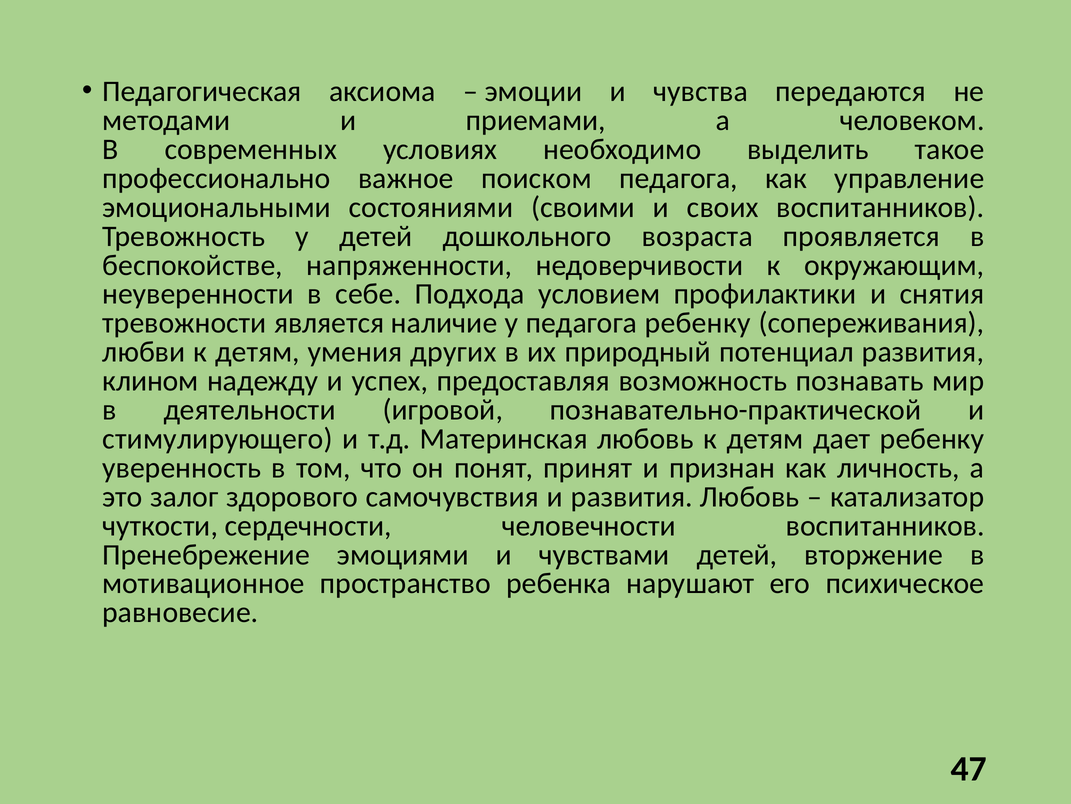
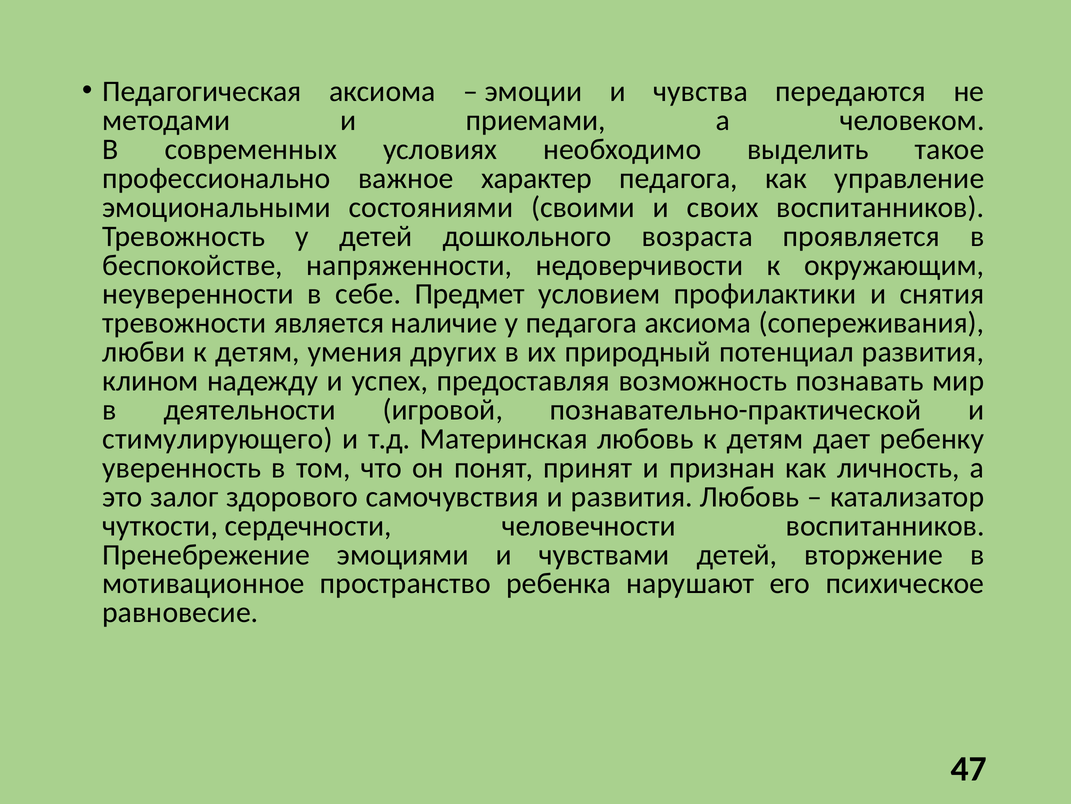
поиском: поиском -> характер (537, 178)
Подхода: Подхода -> Предмет (470, 294)
педагога ребенку: ребенку -> аксиома (698, 323)
